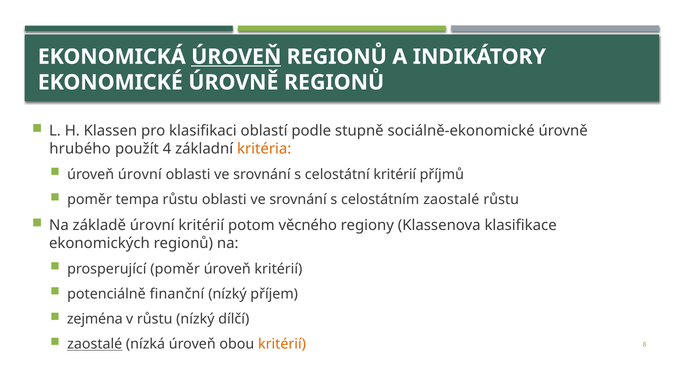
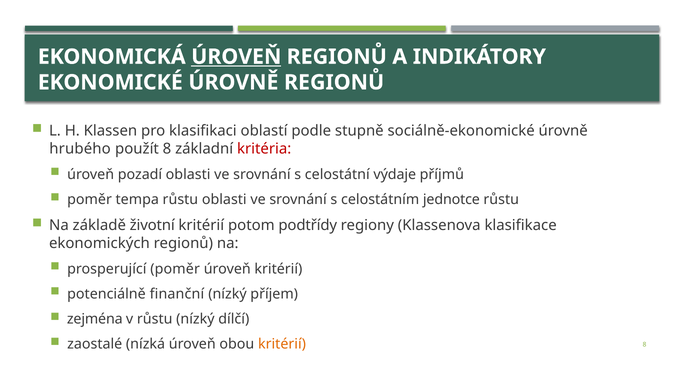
použít 4: 4 -> 8 (167, 149)
kritéria colour: orange -> red (264, 149)
úroveň úrovní: úrovní -> pozadí (140, 174)
celostátní kritérií: kritérií -> výdaje (395, 174)
celostátním zaostalé: zaostalé -> jednotce (451, 199)
základě úrovní: úrovní -> životní (152, 225)
věcného: věcného -> podtřídy (308, 225)
zaostalé underline: present -> none (95, 344)
